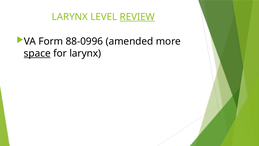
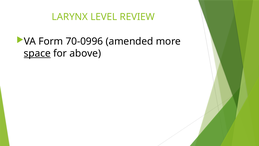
REVIEW underline: present -> none (137, 17)
88-0996: 88-0996 -> 70-0996 (84, 41)
for larynx: larynx -> above (85, 53)
